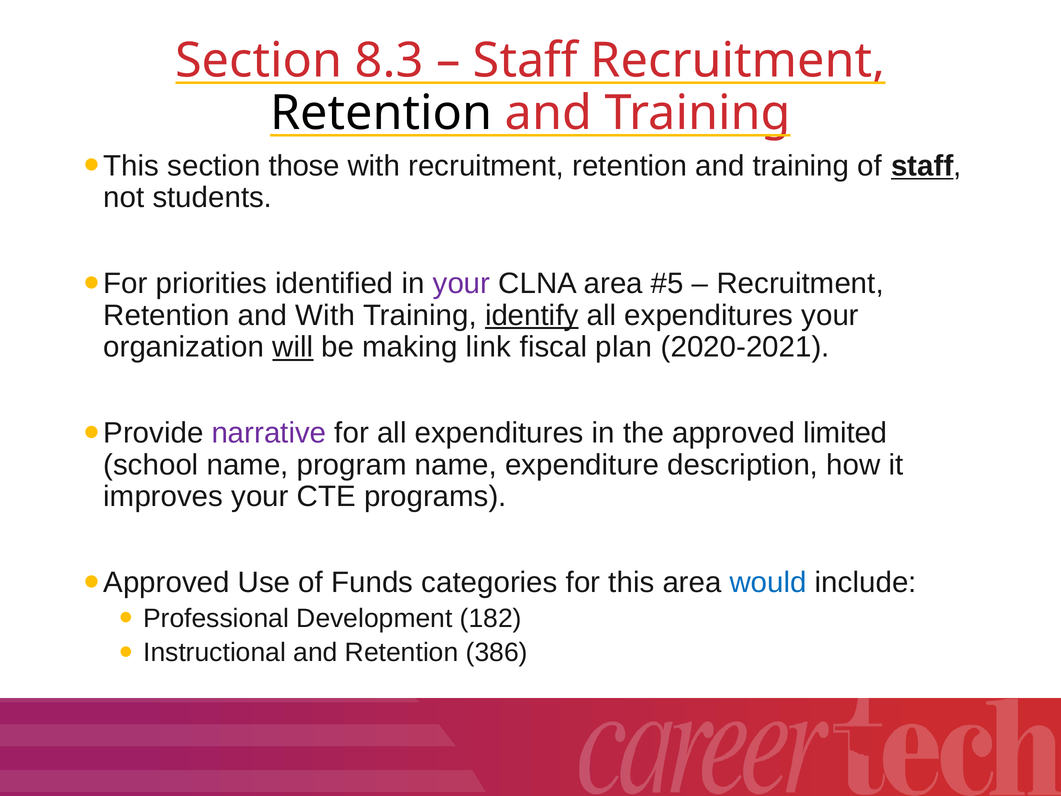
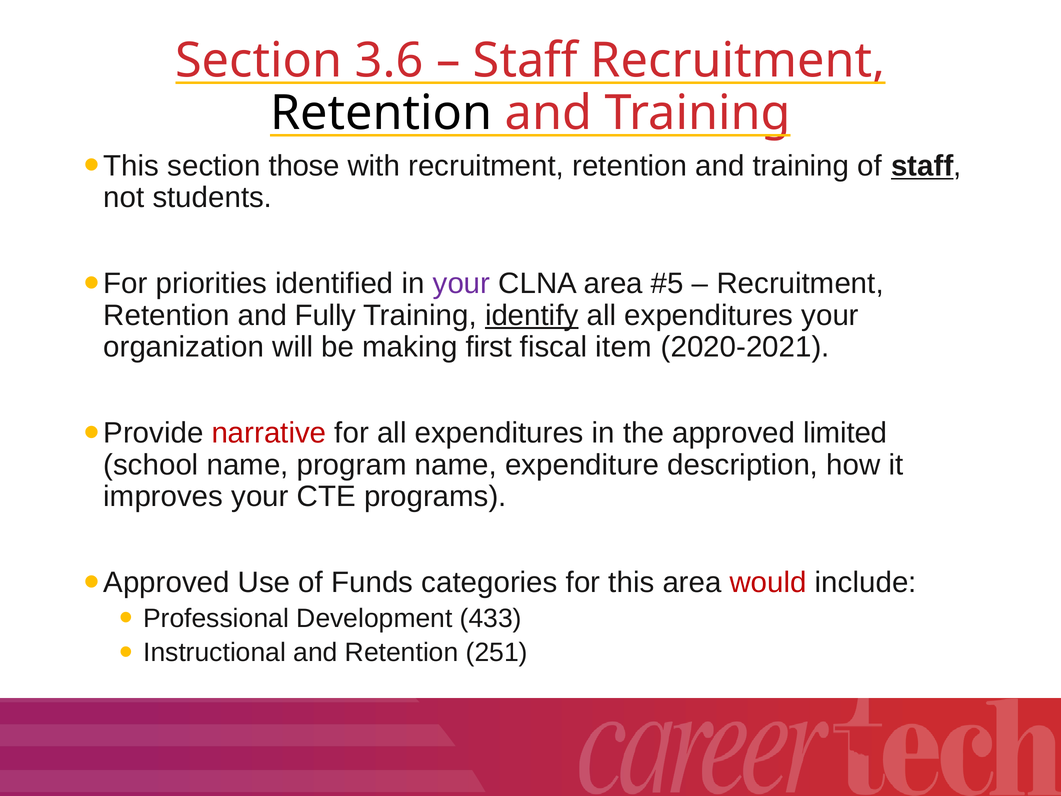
8.3: 8.3 -> 3.6 (389, 61)
and With: With -> Fully (325, 315)
will underline: present -> none (293, 347)
link: link -> first (489, 347)
plan: plan -> item (624, 347)
narrative colour: purple -> red (269, 433)
would colour: blue -> red (768, 582)
182: 182 -> 433 (491, 618)
386: 386 -> 251 (497, 652)
